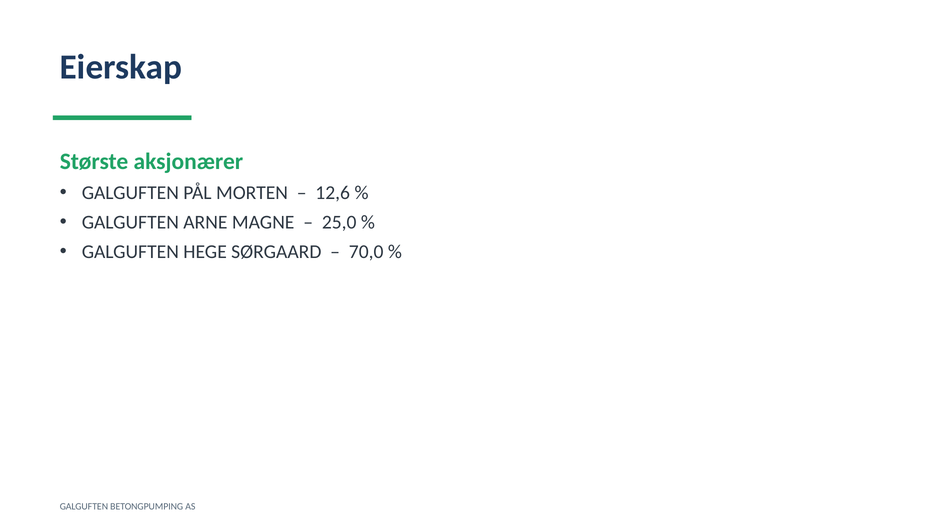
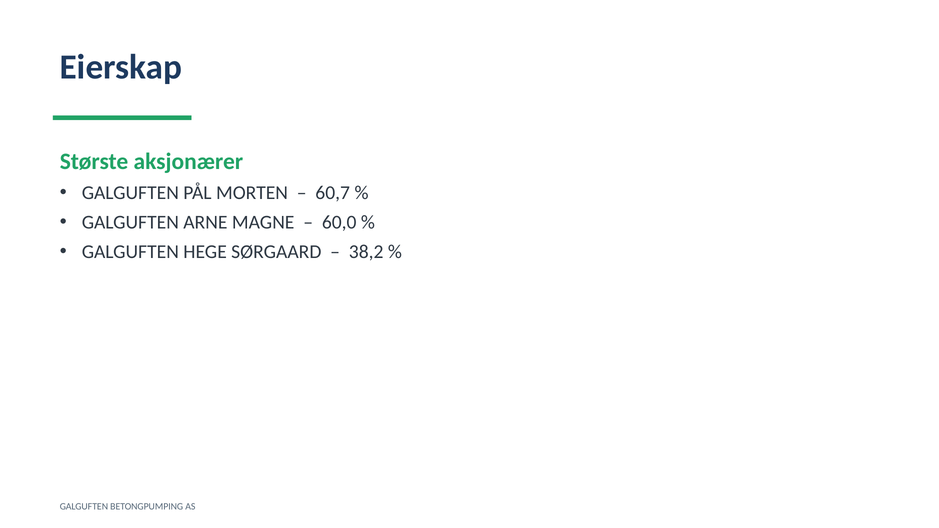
12,6: 12,6 -> 60,7 (333, 193)
25,0: 25,0 -> 60,0 (339, 222)
70,0: 70,0 -> 38,2 (366, 252)
